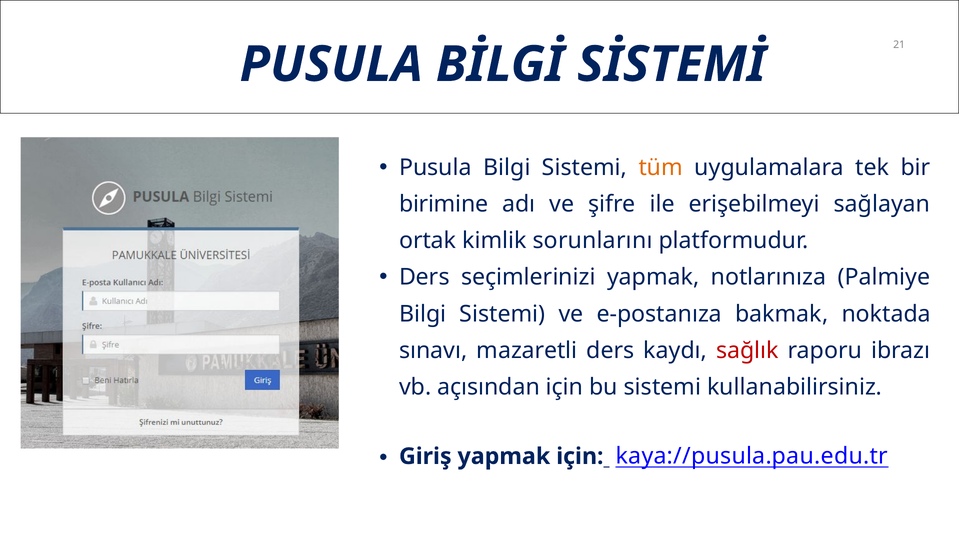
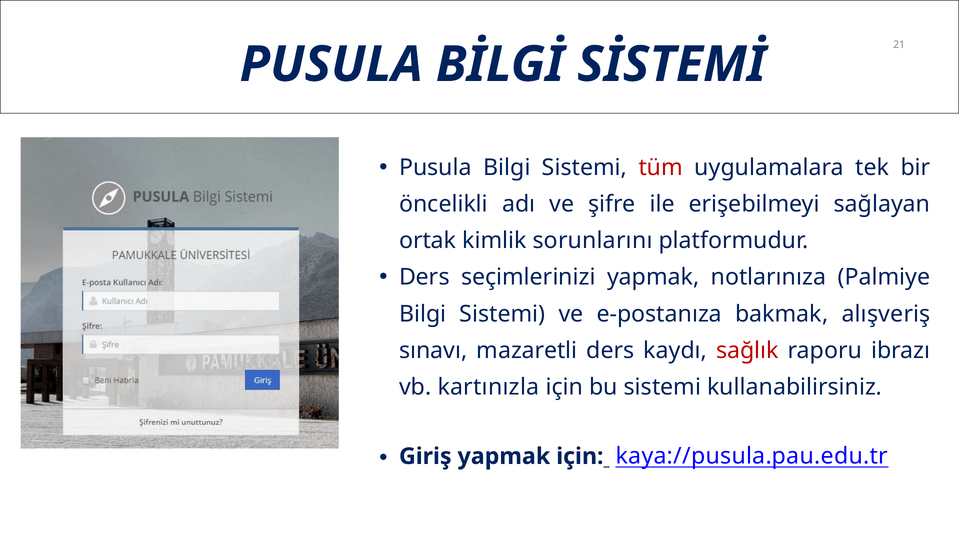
tüm colour: orange -> red (661, 168)
birimine: birimine -> öncelikli (443, 204)
noktada: noktada -> alışveriş (886, 314)
açısından: açısından -> kartınızla (488, 387)
